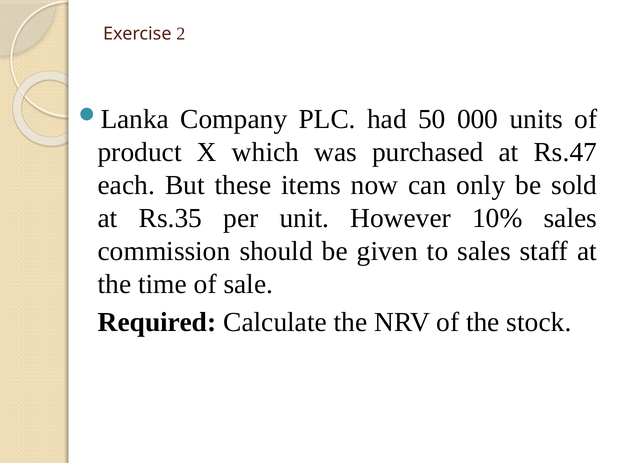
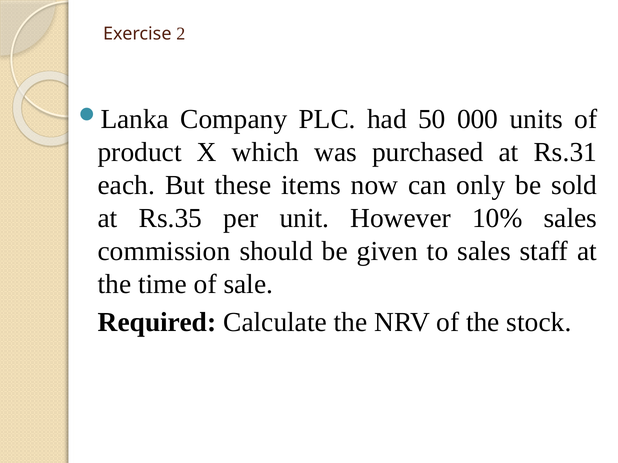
Rs.47: Rs.47 -> Rs.31 (565, 152)
